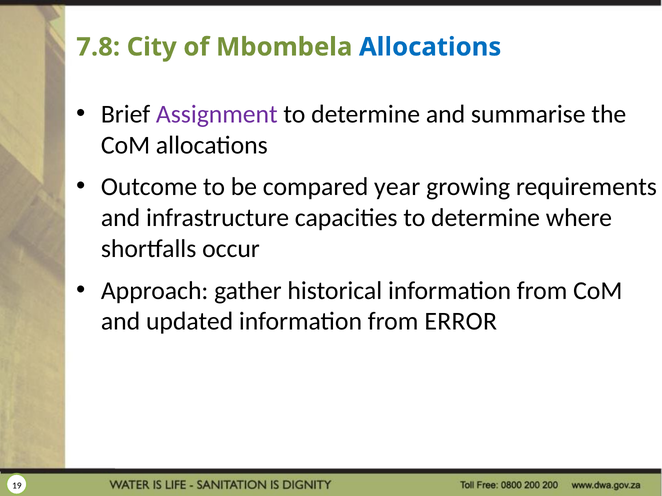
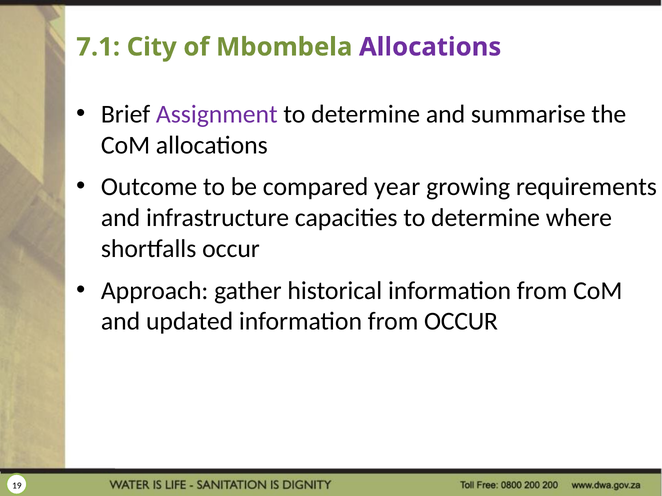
7.8: 7.8 -> 7.1 (98, 47)
Allocations colour: blue -> purple (430, 47)
from ERROR: ERROR -> OCCUR (461, 322)
